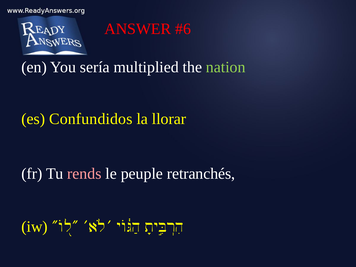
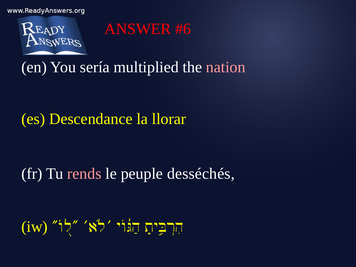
nation colour: light green -> pink (226, 67)
Confundidos: Confundidos -> Descendance (91, 119)
retranchés: retranchés -> desséchés (201, 174)
